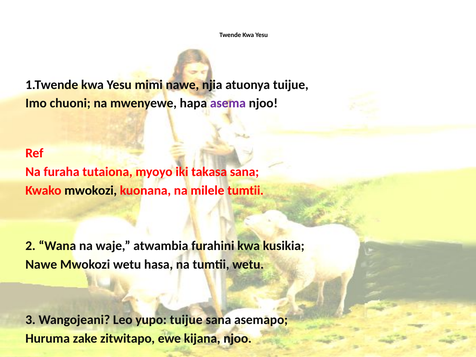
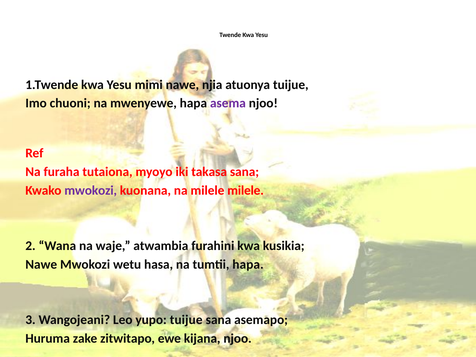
mwokozi colour: black -> purple (91, 190)
milele tumtii: tumtii -> milele (246, 190)
tumtii wetu: wetu -> hapa (248, 264)
